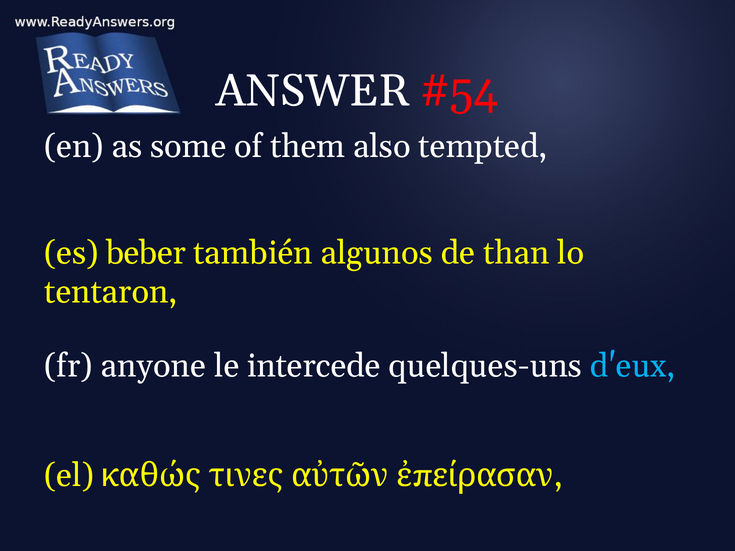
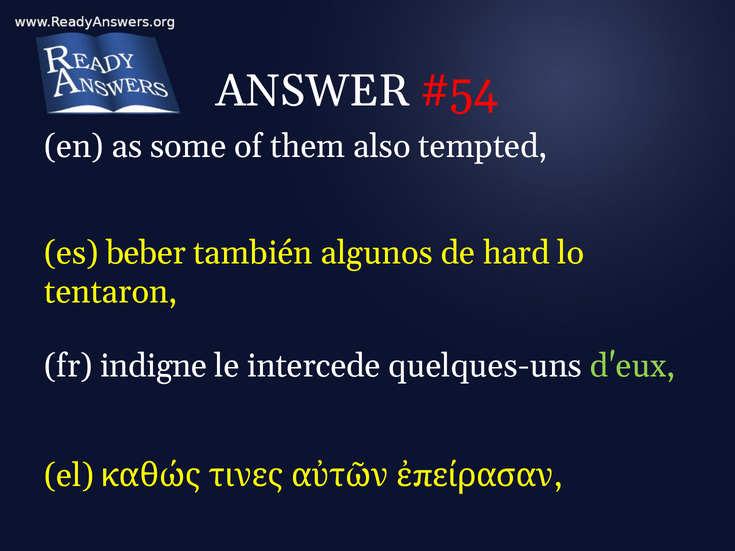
than: than -> hard (516, 253)
anyone: anyone -> indigne (154, 366)
d'eux colour: light blue -> light green (633, 366)
